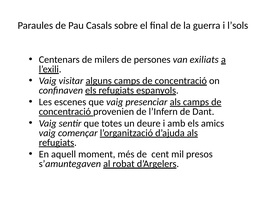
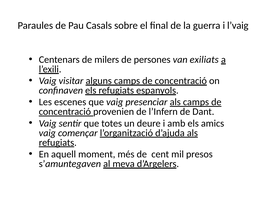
l’sols: l’sols -> l’vaig (238, 25)
robat: robat -> meva (124, 163)
